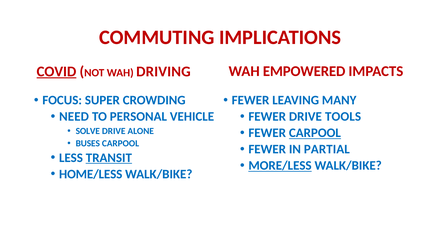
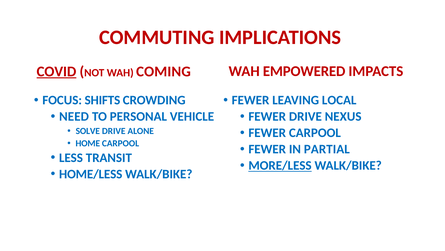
DRIVING: DRIVING -> COMING (163, 71)
SUPER: SUPER -> SHIFTS (102, 100)
MANY: MANY -> LOCAL (339, 100)
TOOLS: TOOLS -> NEXUS (343, 116)
CARPOOL underline: present -> none (315, 133)
BUSES: BUSES -> HOME (88, 143)
TRANSIT underline: present -> none (109, 157)
